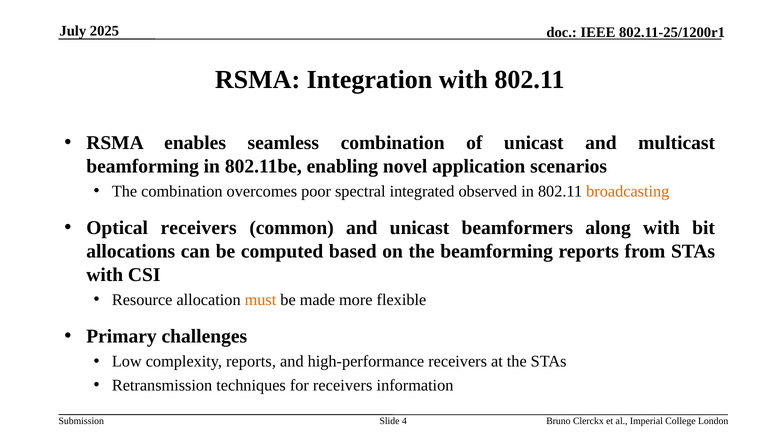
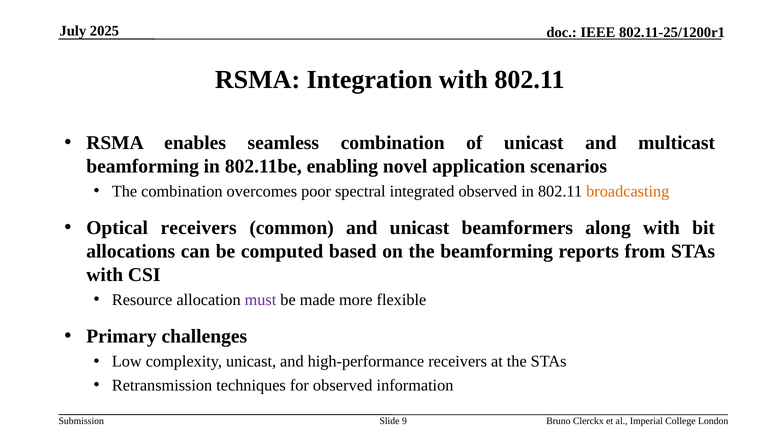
must colour: orange -> purple (260, 300)
complexity reports: reports -> unicast (251, 361)
for receivers: receivers -> observed (343, 385)
4: 4 -> 9 (404, 421)
